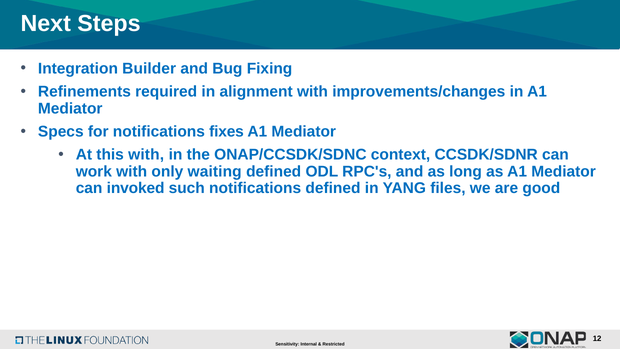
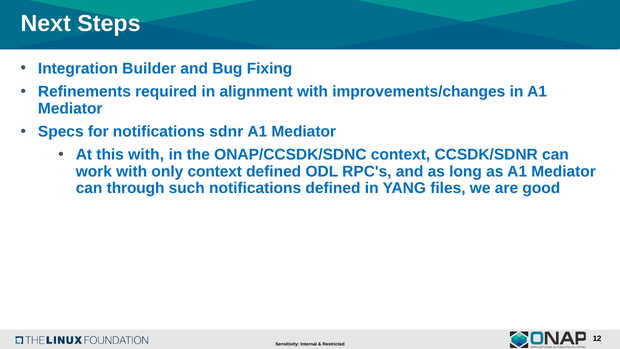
fixes: fixes -> sdnr (226, 132)
only waiting: waiting -> context (215, 171)
invoked: invoked -> through (136, 188)
